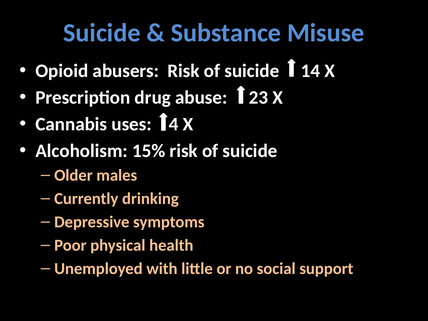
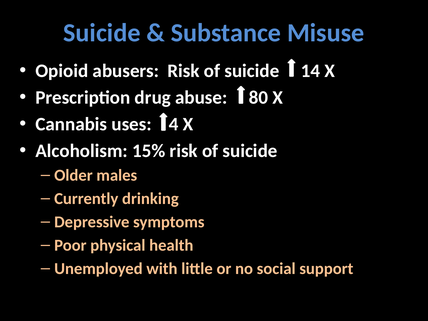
23: 23 -> 80 (259, 98)
